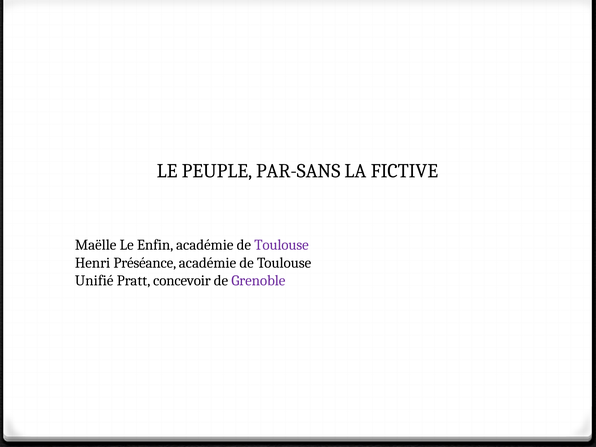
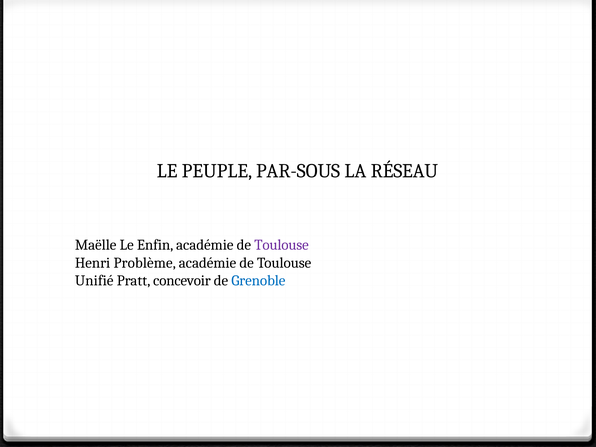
PAR-SANS: PAR-SANS -> PAR-SOUS (298, 171)
FICTIVE: FICTIVE -> RÉSEAU (405, 171)
Préséance: Préséance -> Problème (145, 263)
Grenoble colour: purple -> blue (258, 281)
